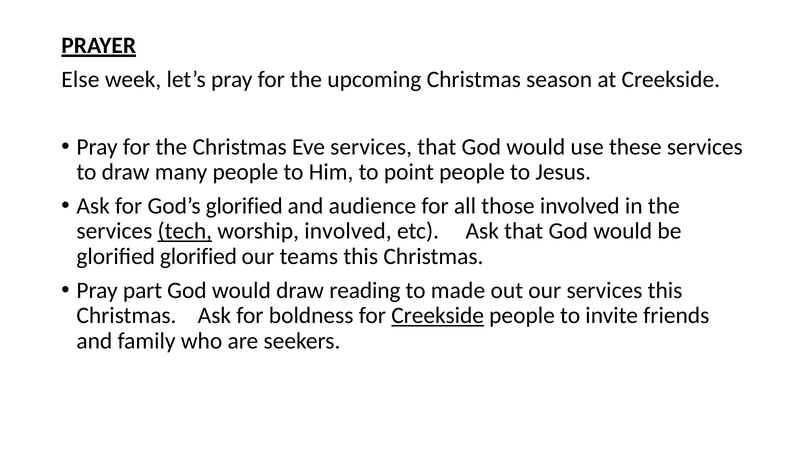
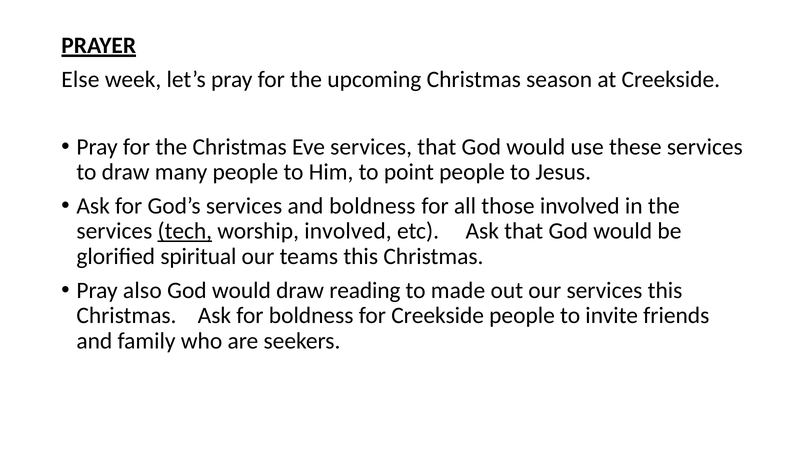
God’s glorified: glorified -> services (244, 206)
and audience: audience -> boldness (372, 206)
glorified glorified: glorified -> spiritual (198, 256)
part: part -> also (142, 290)
Creekside underline: present -> none (438, 315)
